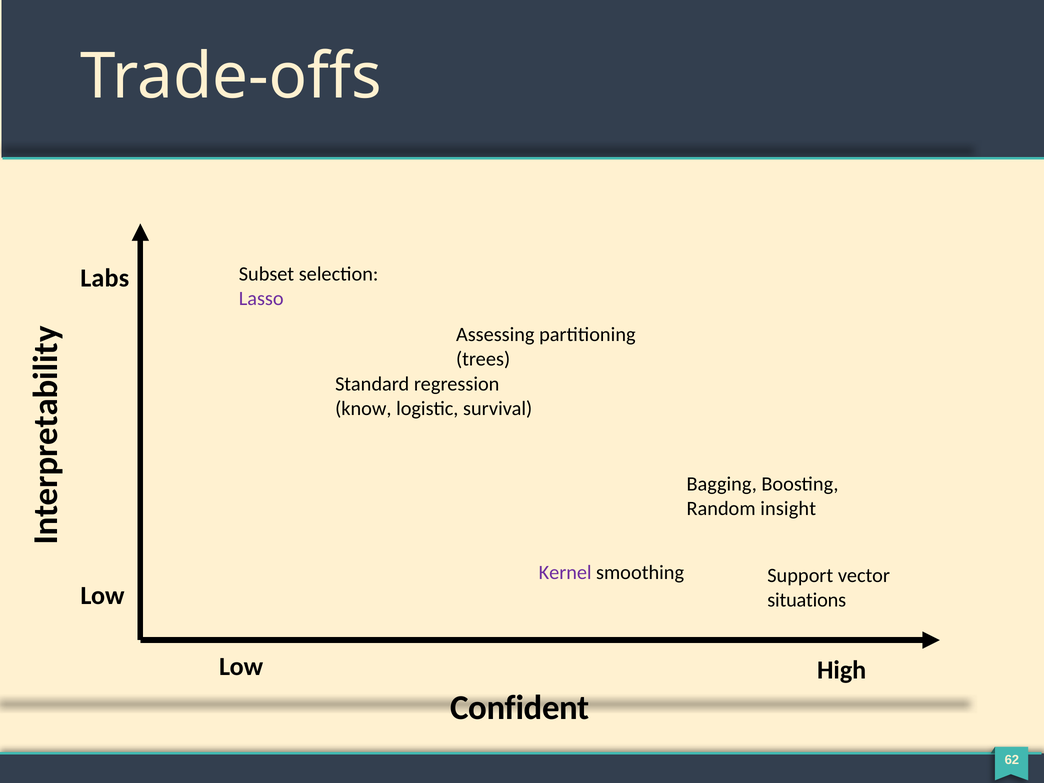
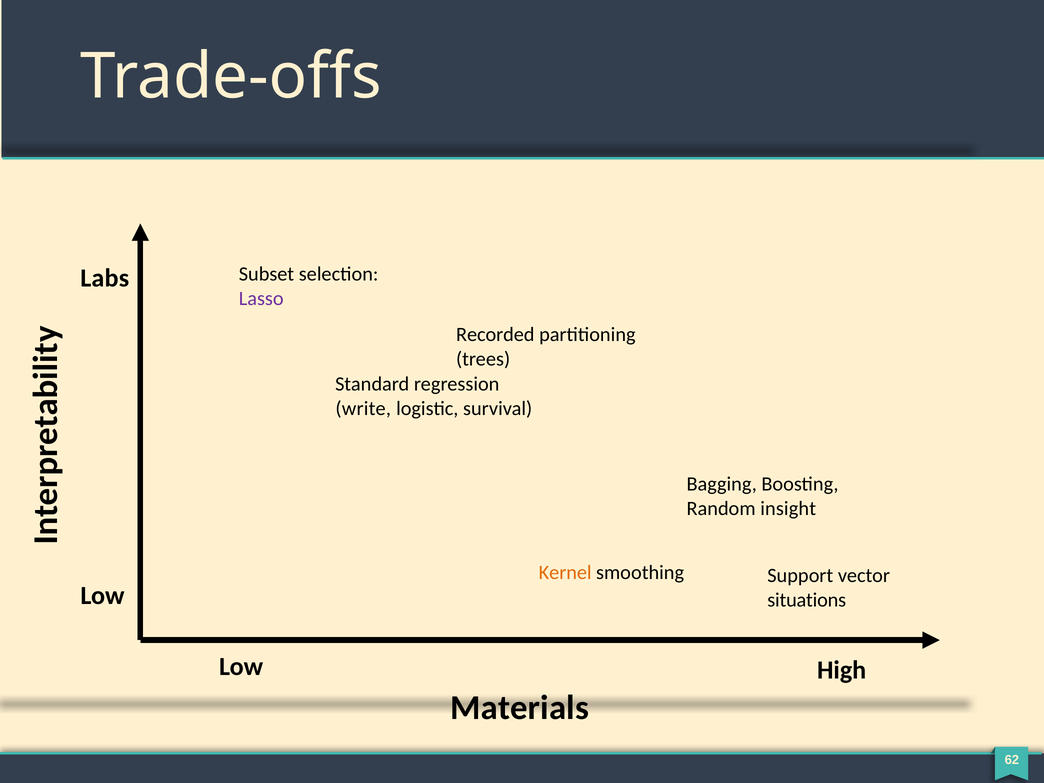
Assessing: Assessing -> Recorded (495, 334)
know: know -> write (363, 408)
Kernel colour: purple -> orange (565, 573)
Confident: Confident -> Materials (520, 708)
